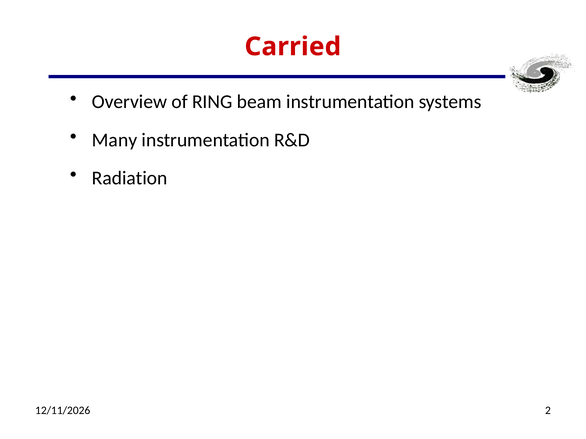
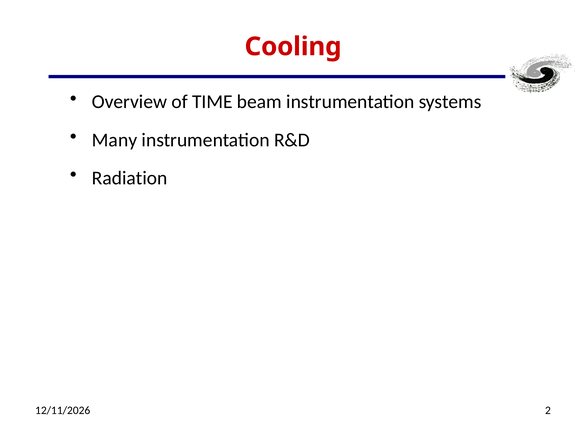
Carried: Carried -> Cooling (293, 47)
RING: RING -> TIME (212, 102)
